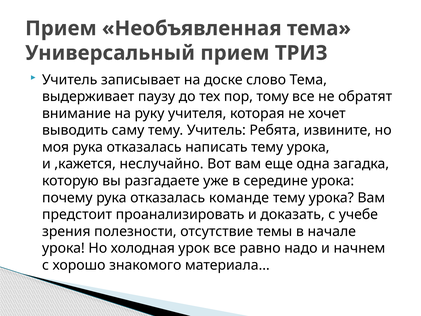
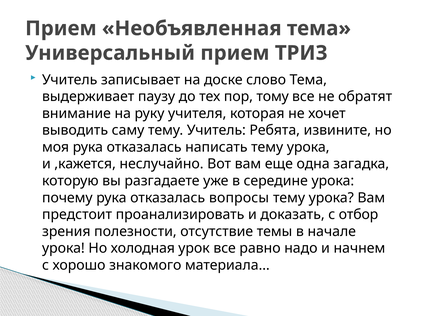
команде: команде -> вопросы (239, 198)
учебе: учебе -> отбор (358, 214)
